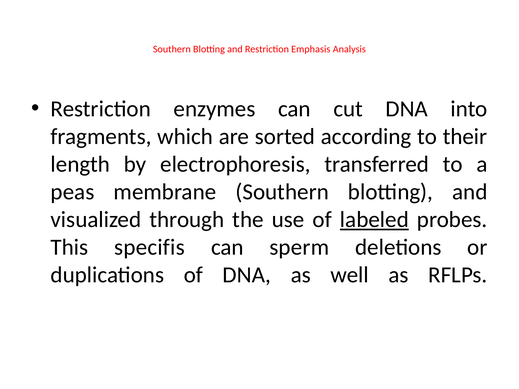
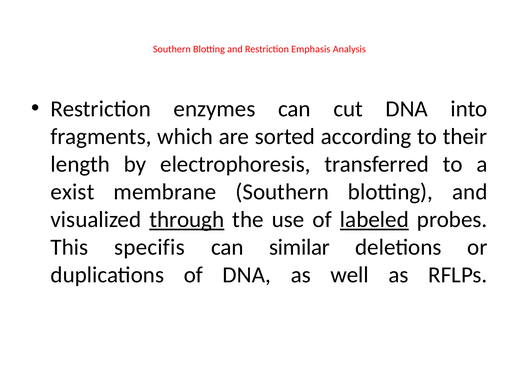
peas: peas -> exist (73, 192)
through underline: none -> present (187, 220)
sperm: sperm -> similar (300, 247)
